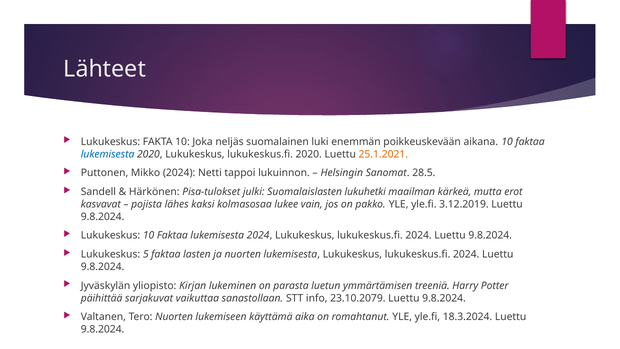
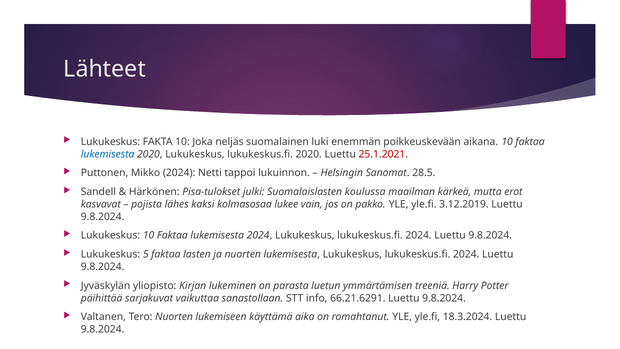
25.1.2021 colour: orange -> red (383, 154)
lukuhetki: lukuhetki -> koulussa (365, 192)
23.10.2079: 23.10.2079 -> 66.21.6291 (358, 298)
